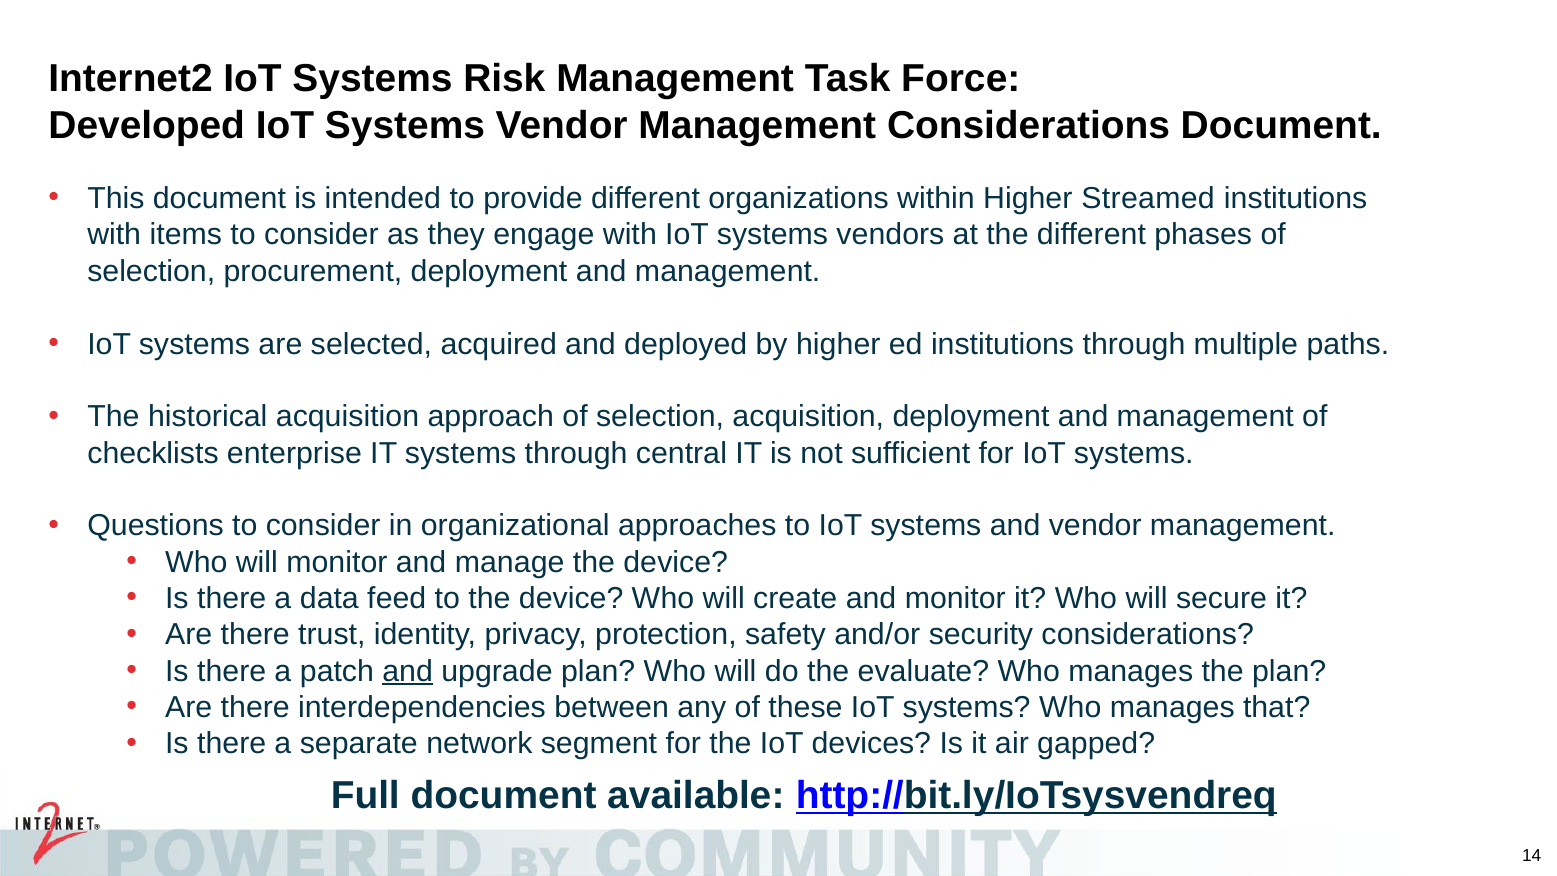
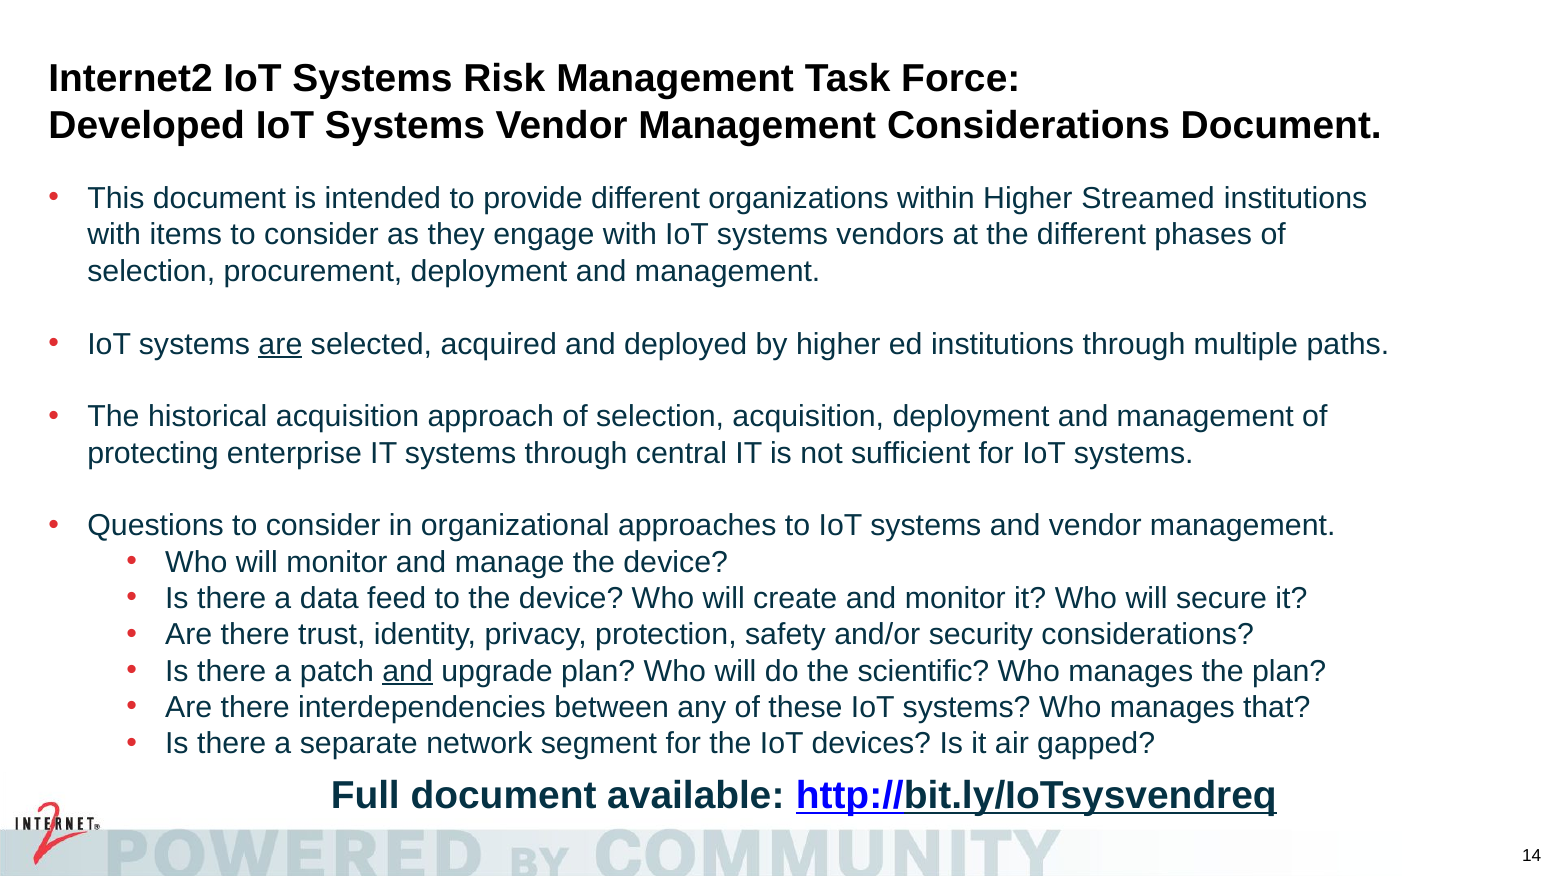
are underline: none -> present (280, 344)
checklists: checklists -> protecting (153, 453)
evaluate: evaluate -> scientific (923, 671)
